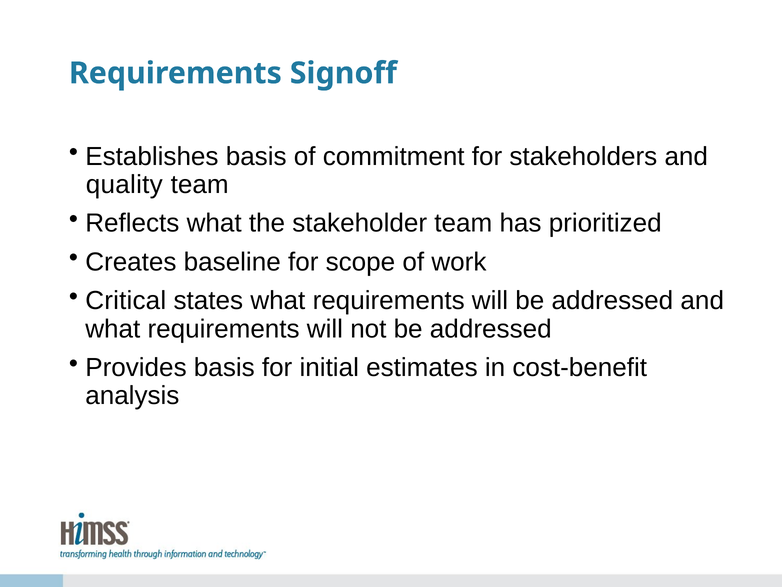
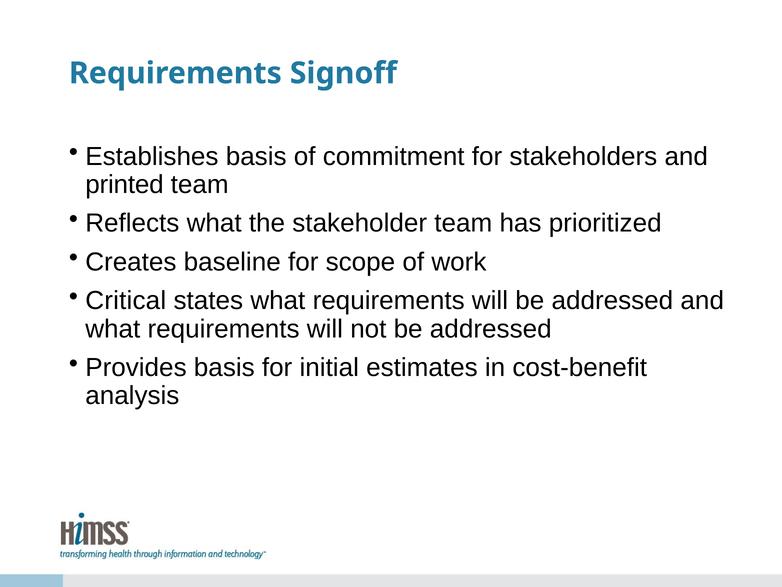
quality: quality -> printed (124, 184)
